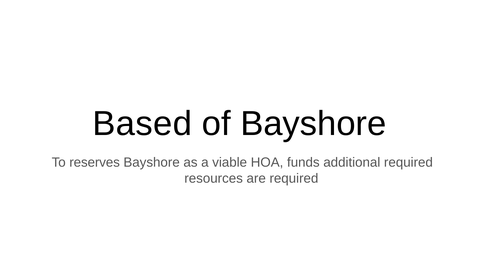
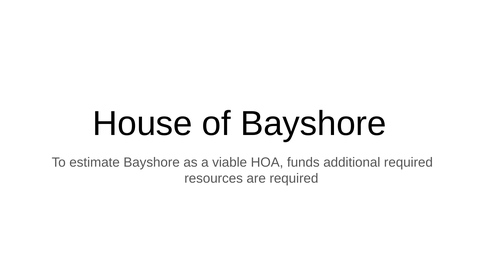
Based: Based -> House (142, 123)
reserves: reserves -> estimate (95, 162)
